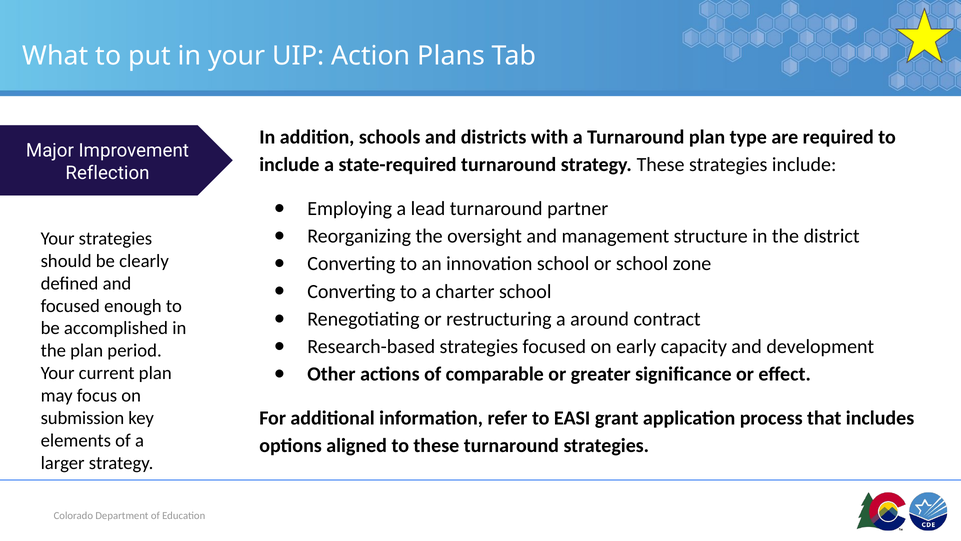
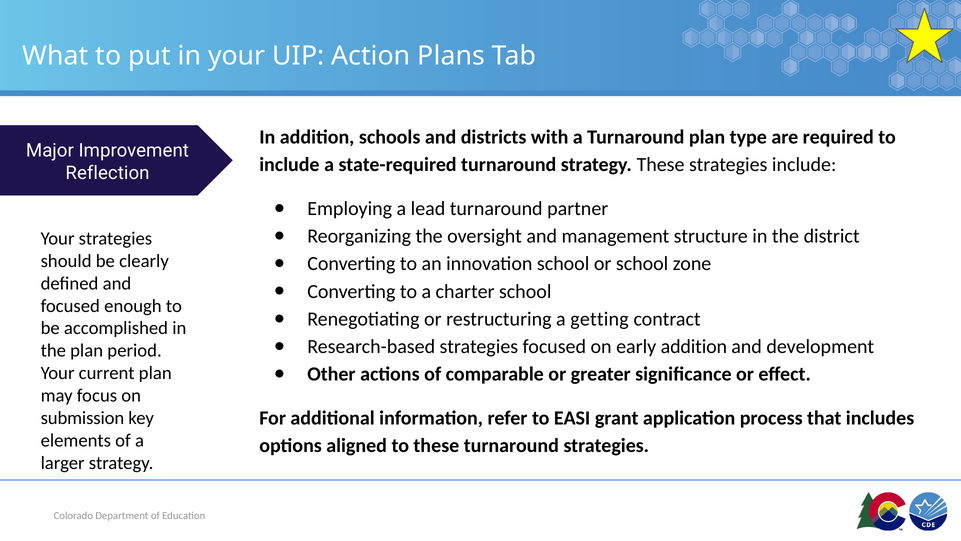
around: around -> getting (600, 319)
early capacity: capacity -> addition (694, 346)
